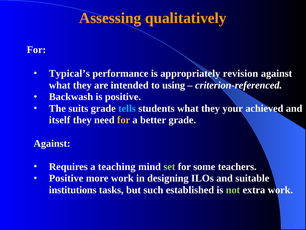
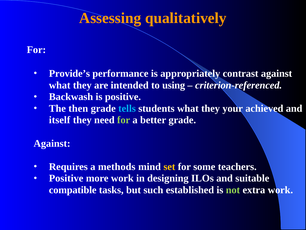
Typical’s: Typical’s -> Provide’s (69, 73)
revision: revision -> contrast (241, 73)
suits: suits -> then (78, 108)
for colour: yellow -> light green (124, 120)
teaching: teaching -> methods (117, 166)
set colour: light green -> yellow (169, 166)
institutions: institutions -> compatible (73, 190)
